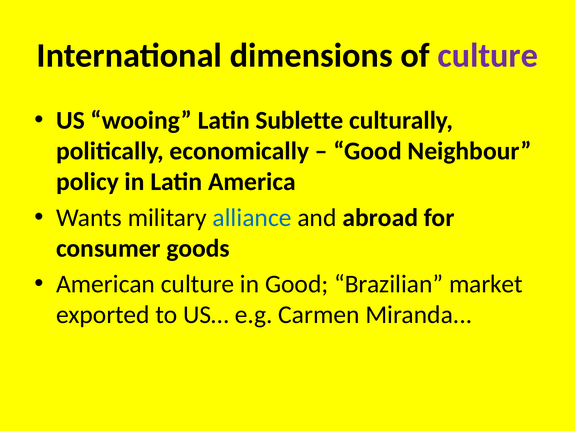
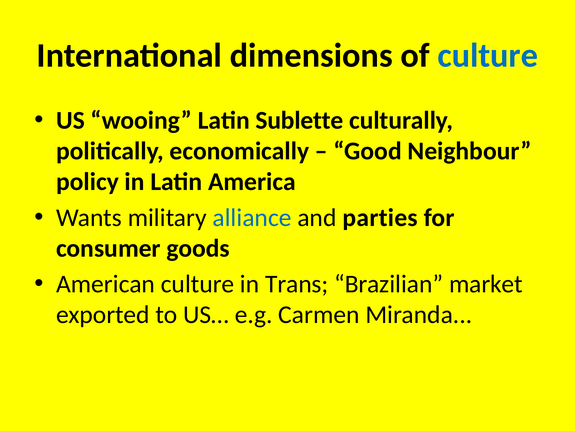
culture colour: purple -> blue (488, 56)
abroad: abroad -> parties (380, 218)
in Good: Good -> Trans (297, 284)
